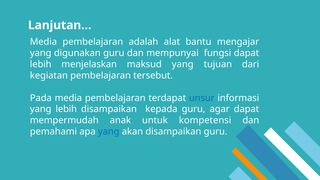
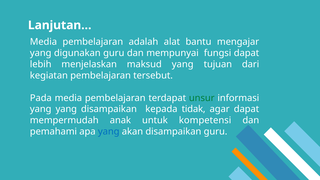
unsur colour: blue -> green (202, 98)
yang lebih: lebih -> yang (66, 109)
kepada guru: guru -> tidak (194, 109)
